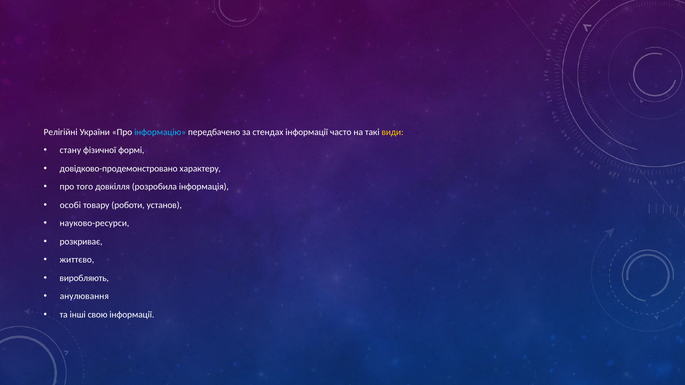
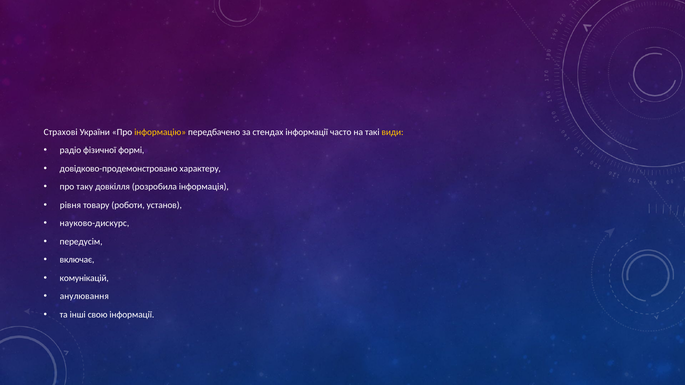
Релігійні: Релігійні -> Страхові (61, 132)
інформацію colour: light blue -> yellow (160, 132)
стану: стану -> радіо (70, 150)
того: того -> таку (85, 187)
особі: особі -> рівня (70, 205)
науково-ресурси: науково-ресурси -> науково-дискурс (95, 223)
розкриває: розкриває -> передусім (81, 242)
життєво: життєво -> включає (77, 260)
виробляють: виробляють -> комунікацій (84, 278)
